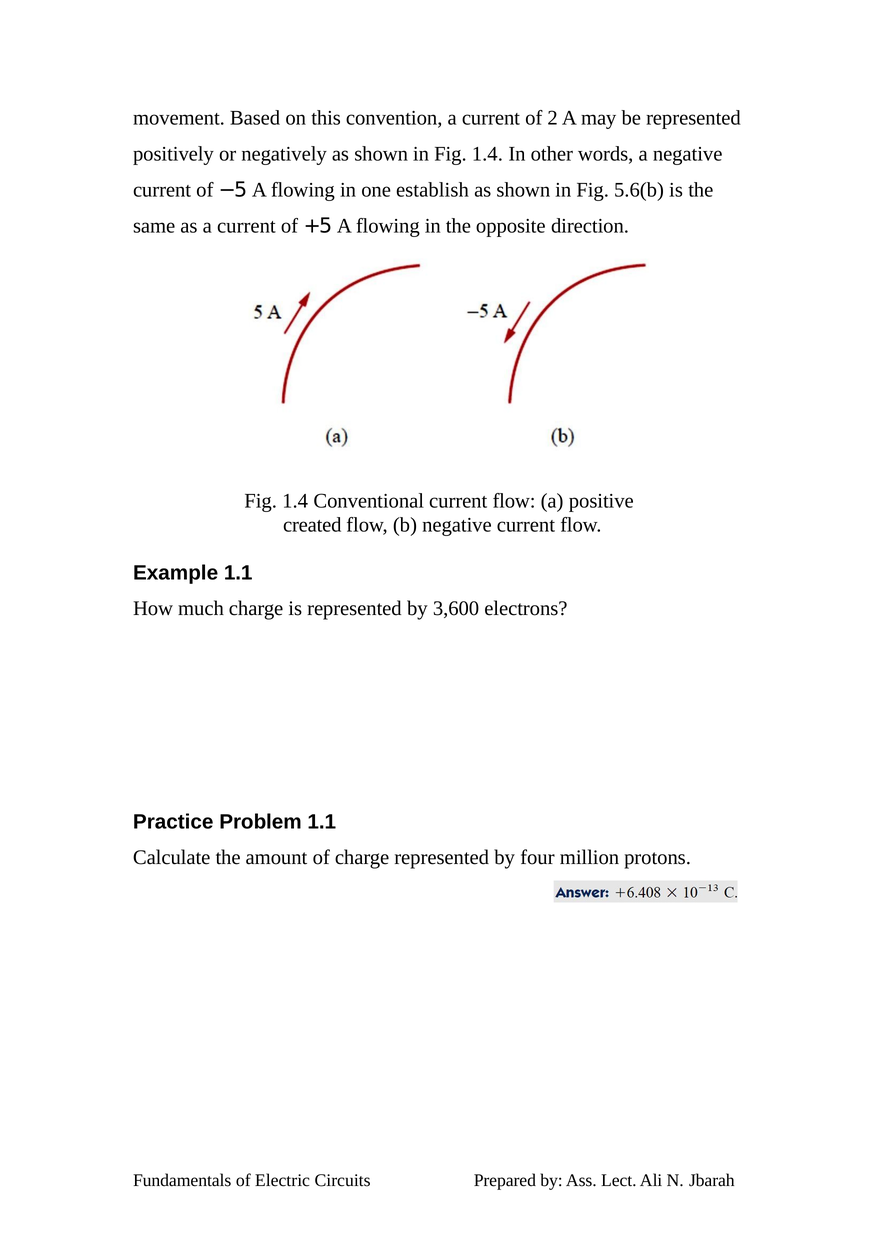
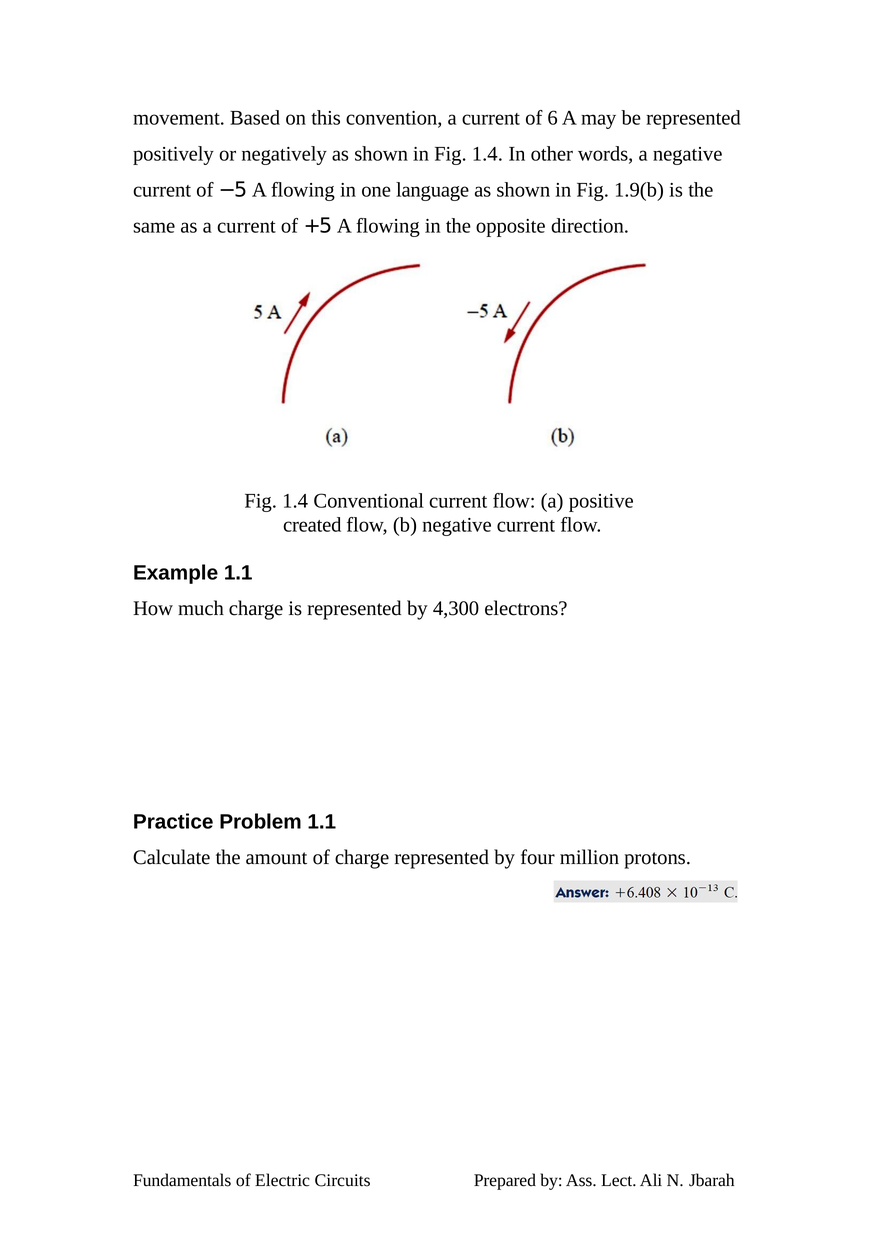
2: 2 -> 6 (553, 118)
establish: establish -> language (433, 190)
5.6(b: 5.6(b -> 1.9(b (639, 190)
3,600: 3,600 -> 4,300 (456, 608)
